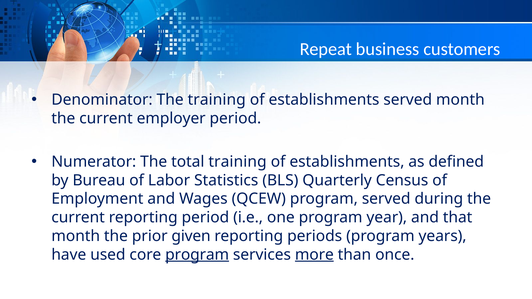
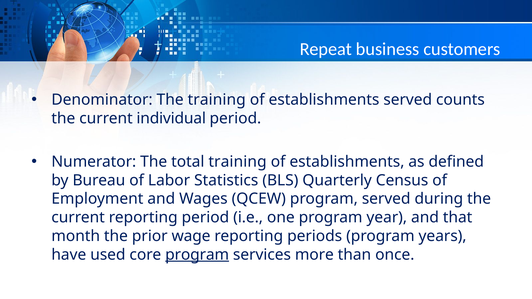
served month: month -> counts (460, 100)
employer: employer -> individual (171, 118)
given: given -> wage (191, 236)
more underline: present -> none (314, 255)
